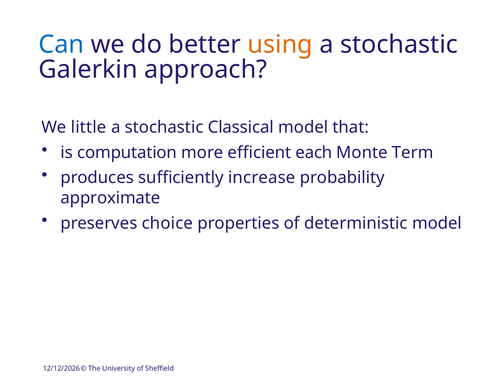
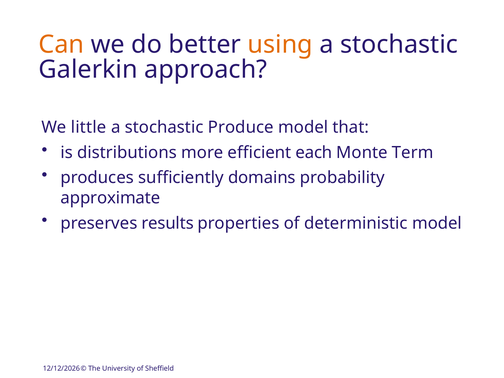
Can colour: blue -> orange (61, 45)
Classical: Classical -> Produce (241, 127)
computation: computation -> distributions (127, 153)
increase: increase -> domains (262, 178)
choice: choice -> results (168, 223)
